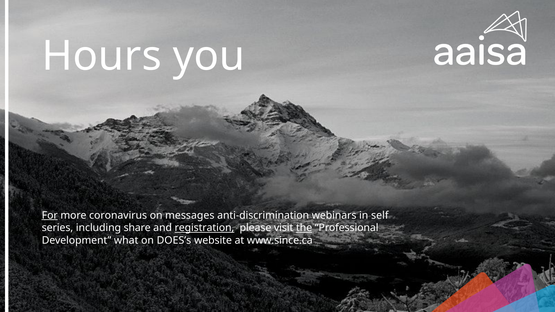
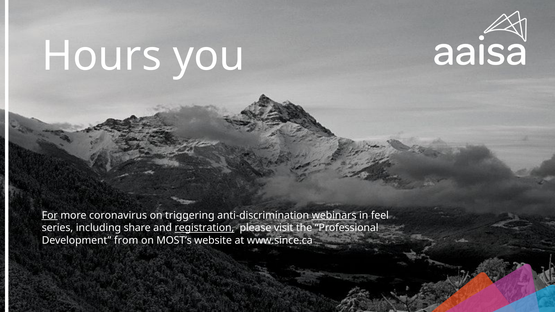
messages: messages -> triggering (190, 215)
webinars underline: none -> present (334, 215)
self: self -> feel (380, 215)
the underline: present -> none (304, 228)
what: what -> from (126, 240)
DOES’s: DOES’s -> MOST’s (174, 240)
